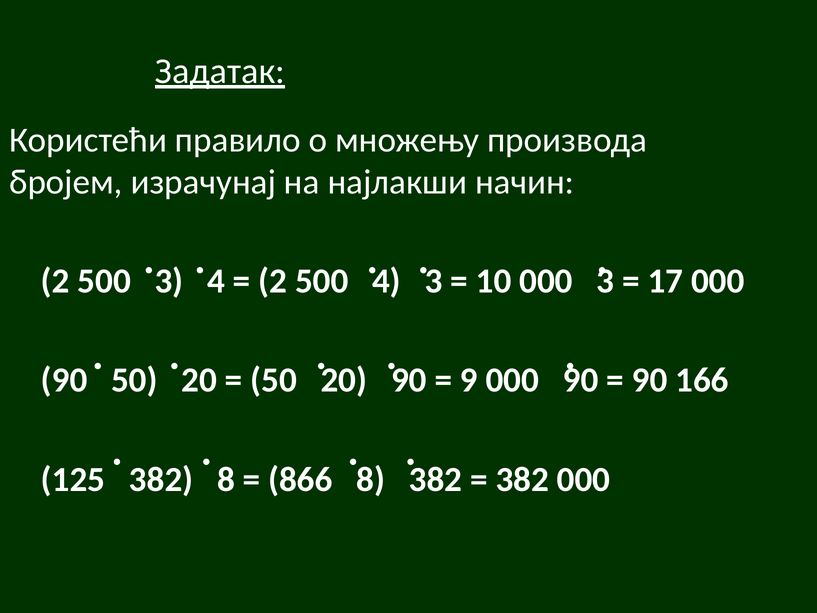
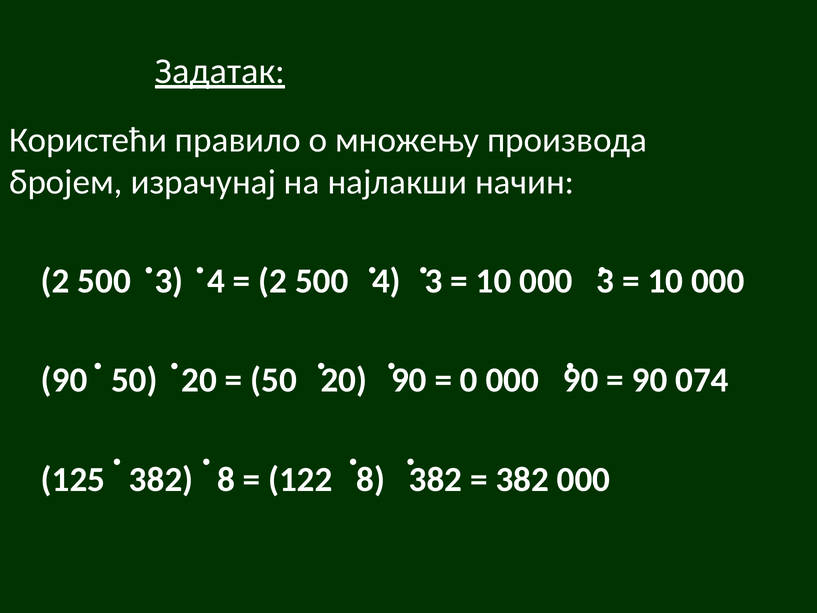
17: 17 -> 10 (665, 281)
9: 9 -> 0 (469, 380)
166: 166 -> 074 (702, 380)
866: 866 -> 122 (300, 479)
